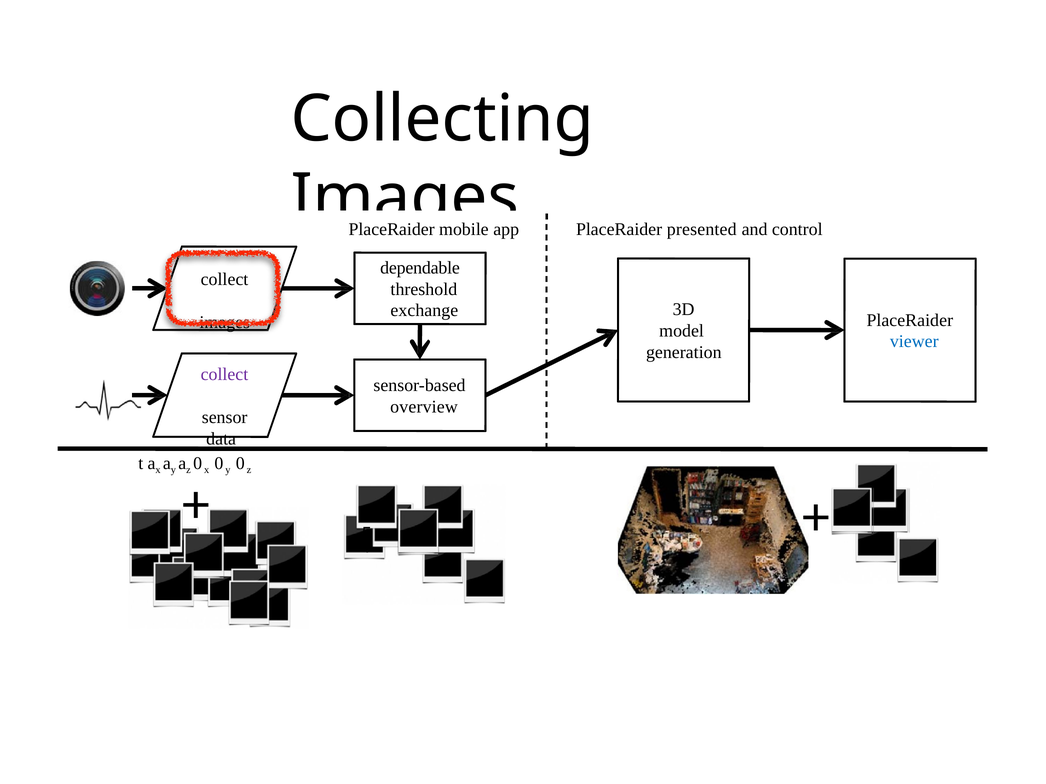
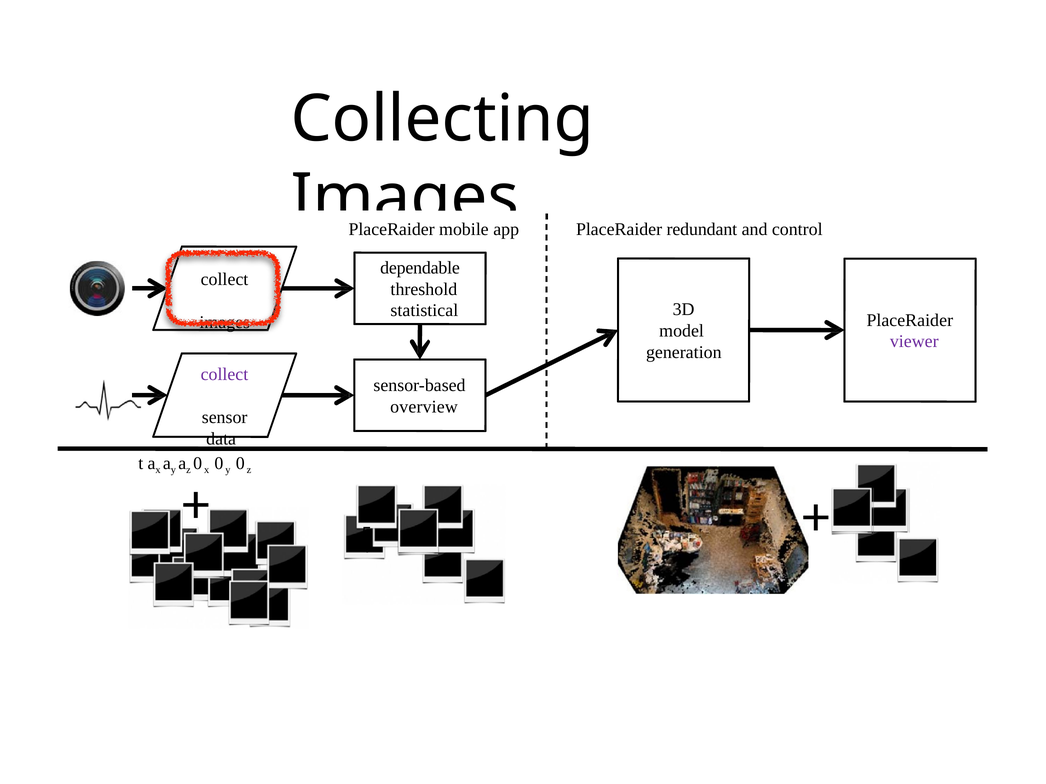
presented: presented -> redundant (702, 230)
exchange: exchange -> statistical (424, 311)
viewer colour: blue -> purple (914, 342)
